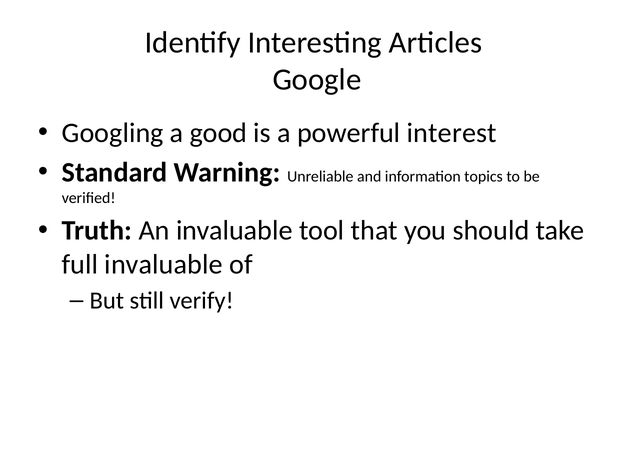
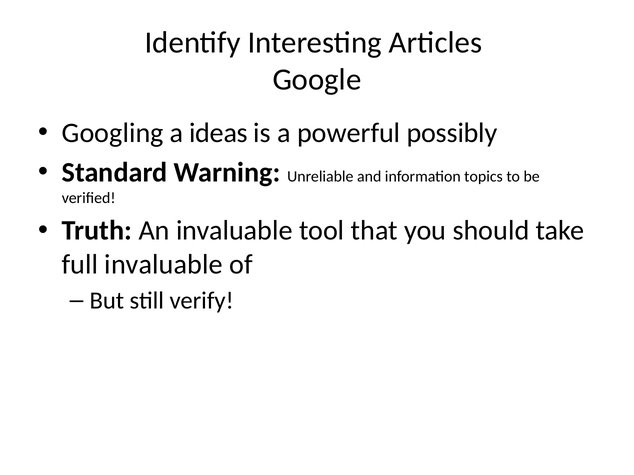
good: good -> ideas (219, 133)
interest: interest -> possibly (452, 133)
